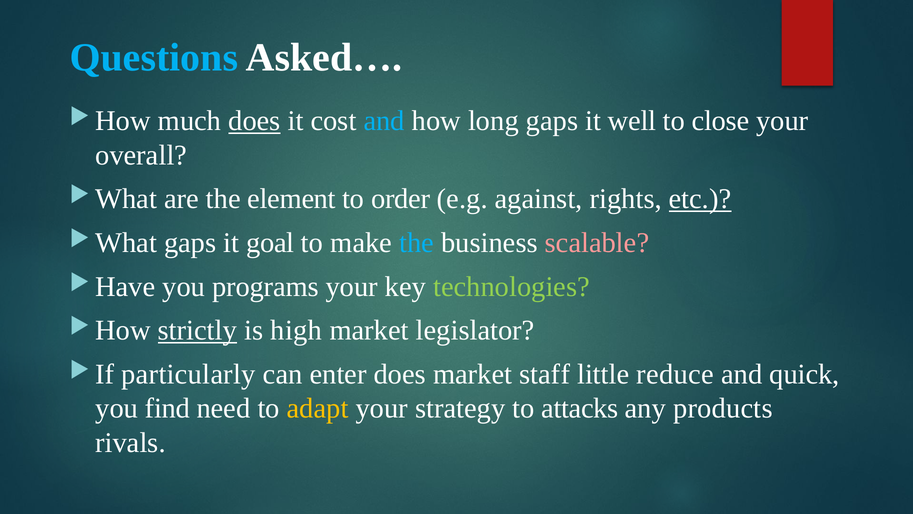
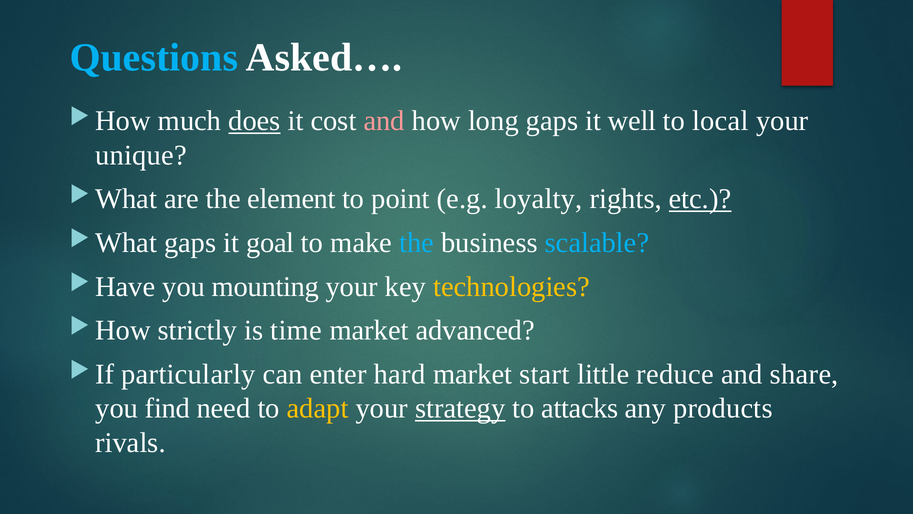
and colour: light blue -> pink (384, 121)
close: close -> local (720, 121)
overall: overall -> unique (141, 155)
order: order -> point (401, 199)
against: against -> loyalty (539, 199)
scalable colour: pink -> light blue (597, 243)
programs: programs -> mounting (266, 286)
technologies colour: light green -> yellow (512, 286)
strictly underline: present -> none (197, 330)
high: high -> time (296, 330)
legislator: legislator -> advanced (475, 330)
enter does: does -> hard (400, 374)
staff: staff -> start (545, 374)
quick: quick -> share (804, 374)
strategy underline: none -> present (460, 408)
